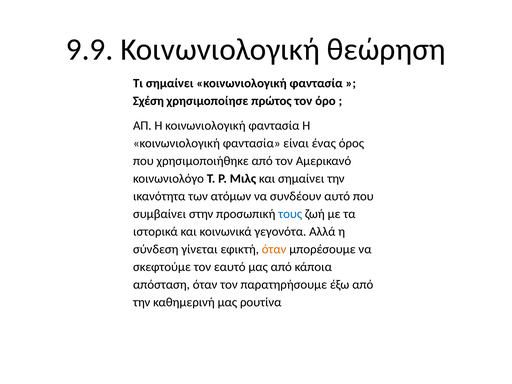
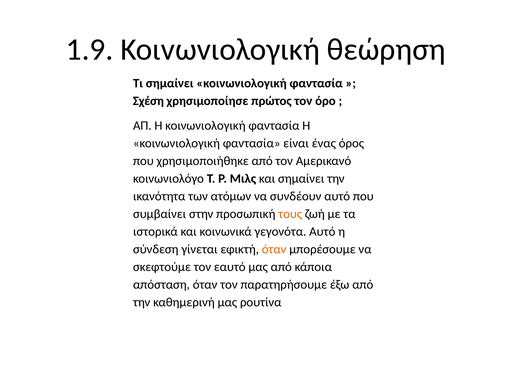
9.9: 9.9 -> 1.9 (90, 50)
τους colour: blue -> orange (290, 214)
γεγονότα Αλλά: Αλλά -> Αυτό (322, 232)
